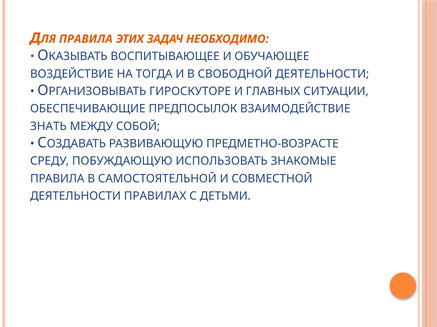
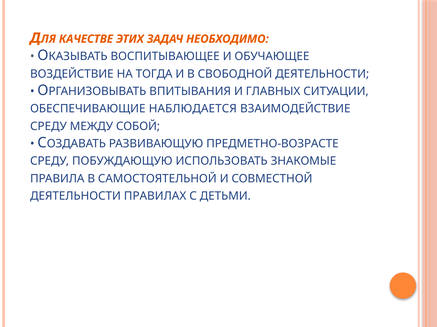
ПРАВИЛА: ПРАВИЛА -> КАЧЕСТВЕ (86, 39)
ГИРОСКУТОРЕ: ГИРОСКУТОРЕ -> ВПИТЫВАНИЯ (190, 92)
ПРЕДПОСЫЛОК: ПРЕДПОСЫЛОК -> НАБЛЮДАЕТСЯ (193, 109)
ЗНАТЬ: ЗНАТЬ -> СРЕДУ (48, 126)
